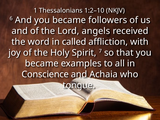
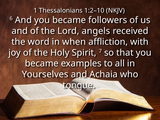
called: called -> when (74, 42)
Conscience: Conscience -> Yourselves (45, 74)
